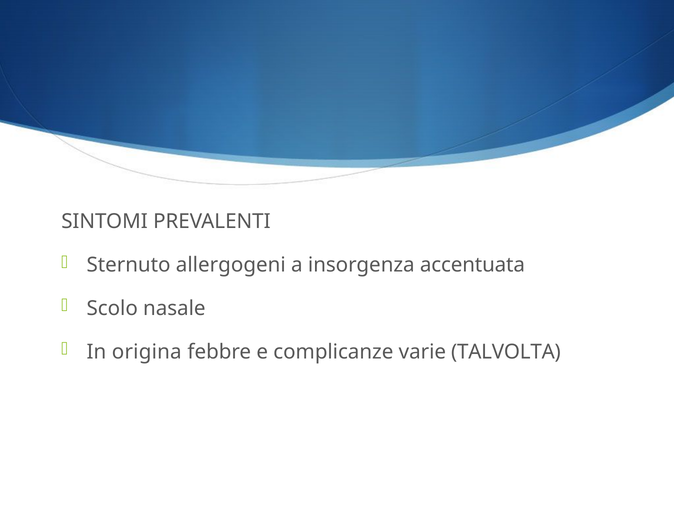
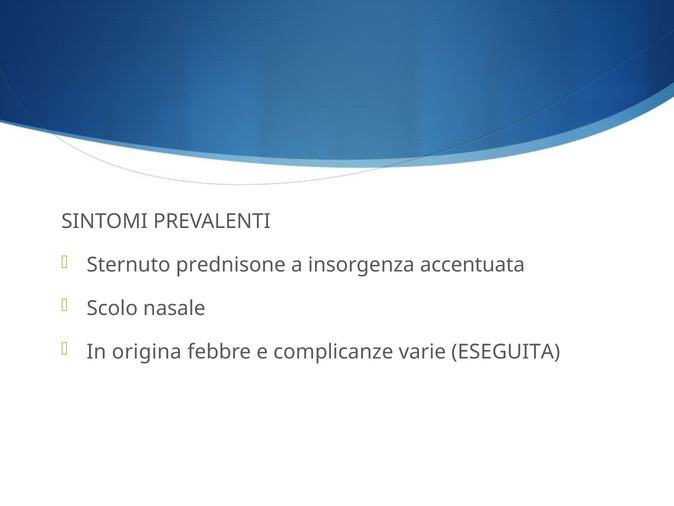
allergogeni: allergogeni -> prednisone (231, 265)
TALVOLTA: TALVOLTA -> ESEGUITA (506, 352)
